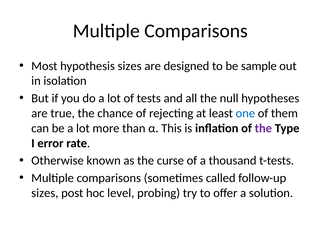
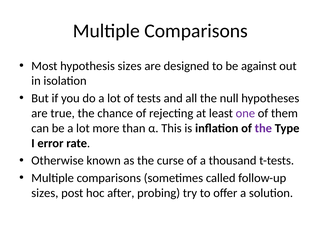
sample: sample -> against (259, 66)
one colour: blue -> purple (245, 114)
level: level -> after (121, 194)
